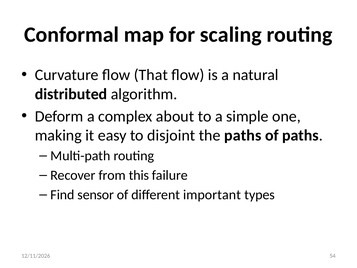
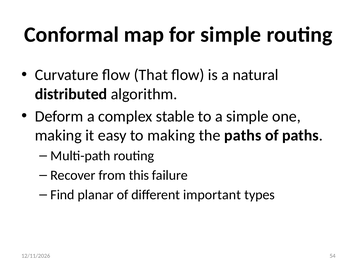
for scaling: scaling -> simple (231, 35)
about: about -> stable (175, 116)
to disjoint: disjoint -> making (171, 135)
sensor: sensor -> planar (96, 195)
